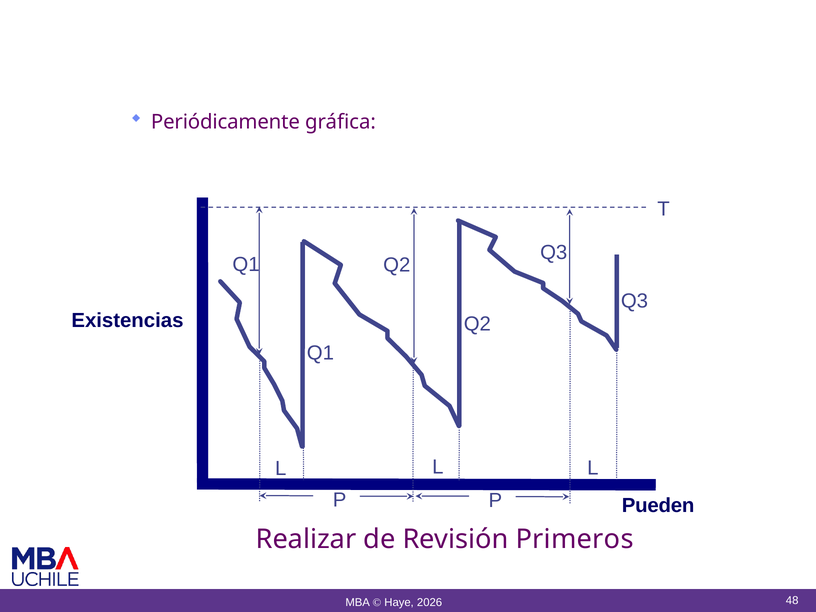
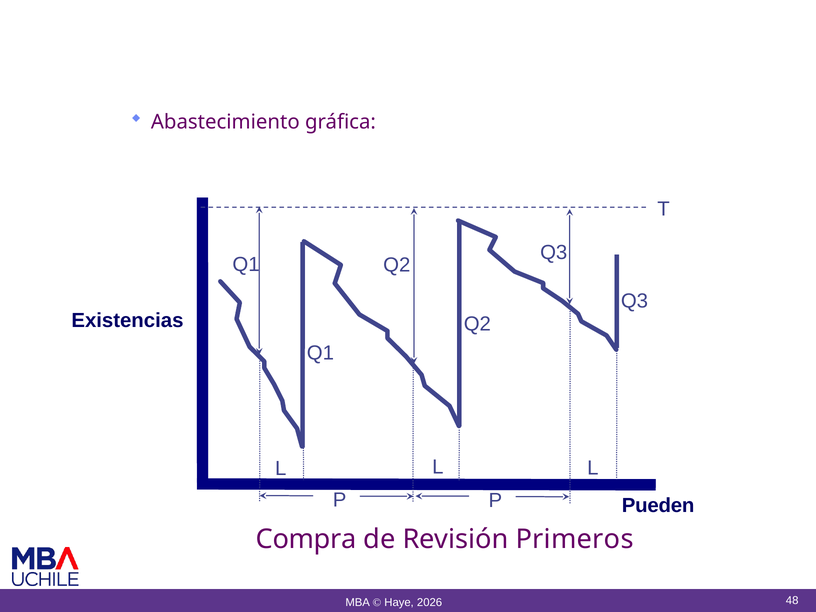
Periódicamente: Periódicamente -> Abastecimiento (225, 122)
Realizar: Realizar -> Compra (306, 539)
